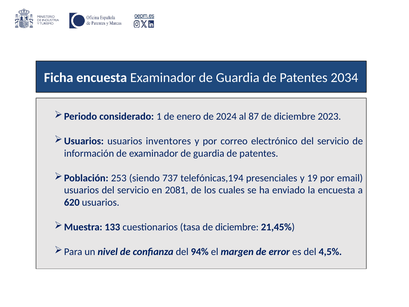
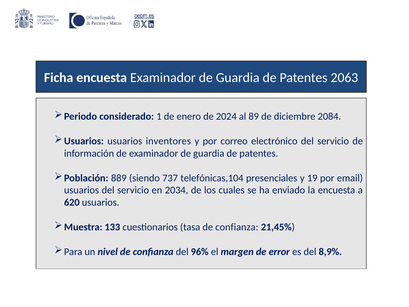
2034: 2034 -> 2063 (344, 78)
87: 87 -> 89 (254, 116)
2023: 2023 -> 2084 (329, 116)
253: 253 -> 889 (119, 178)
telefónicas,194: telefónicas,194 -> telefónicas,104 (212, 178)
2081: 2081 -> 2034 (177, 190)
tasa de diciembre: diciembre -> confianza (237, 227)
94%: 94% -> 96% (200, 251)
4,5%: 4,5% -> 8,9% (330, 251)
